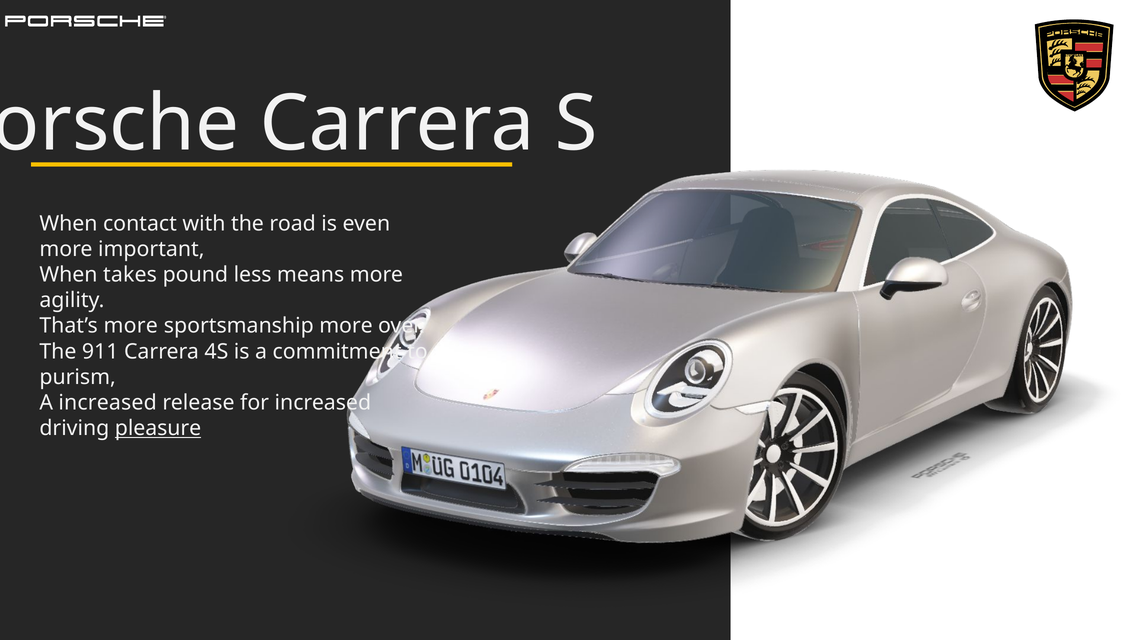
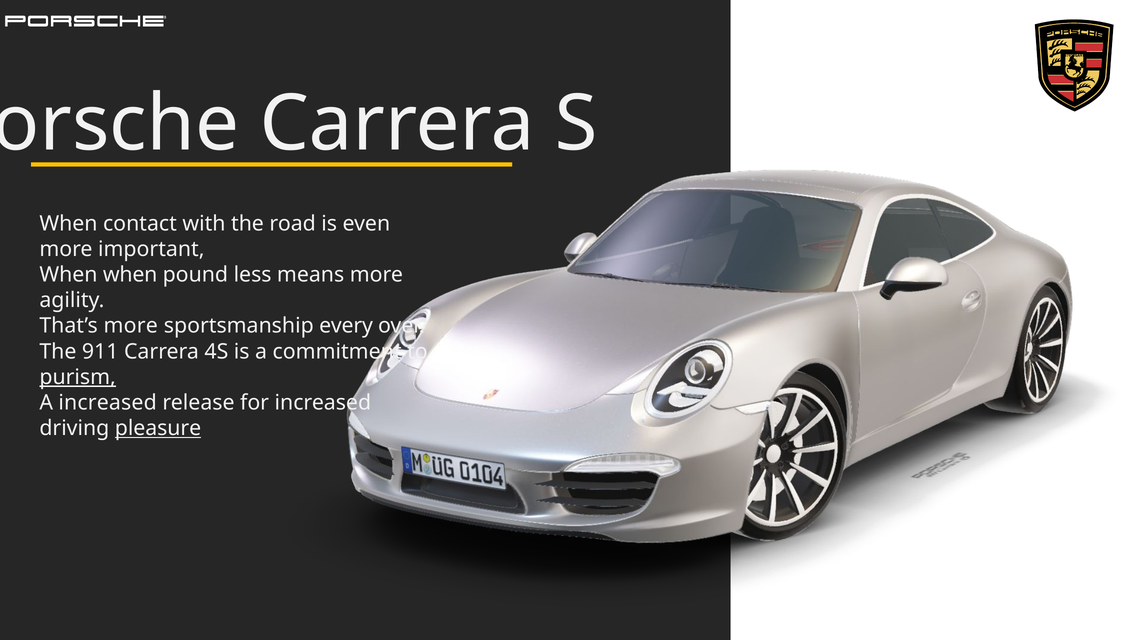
When takes: takes -> when (130, 275)
sportsmanship more: more -> every (346, 326)
purism underline: none -> present (78, 377)
